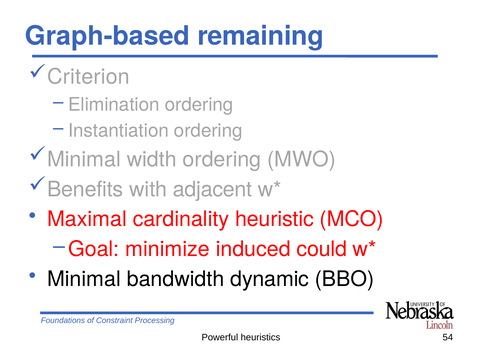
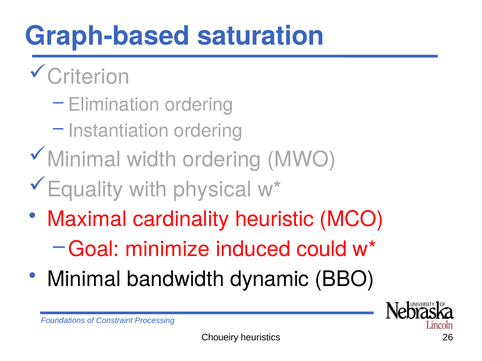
remaining: remaining -> saturation (261, 36)
Benefits: Benefits -> Equality (85, 190)
adjacent: adjacent -> physical (212, 190)
Powerful: Powerful -> Choueiry (220, 338)
54: 54 -> 26 (448, 338)
